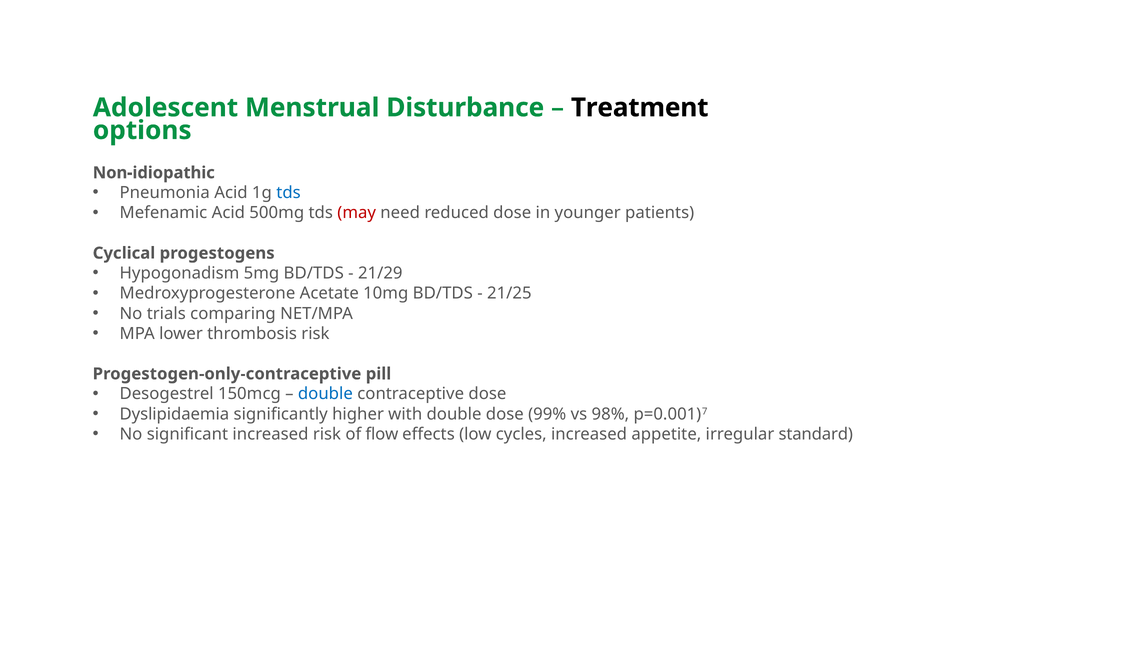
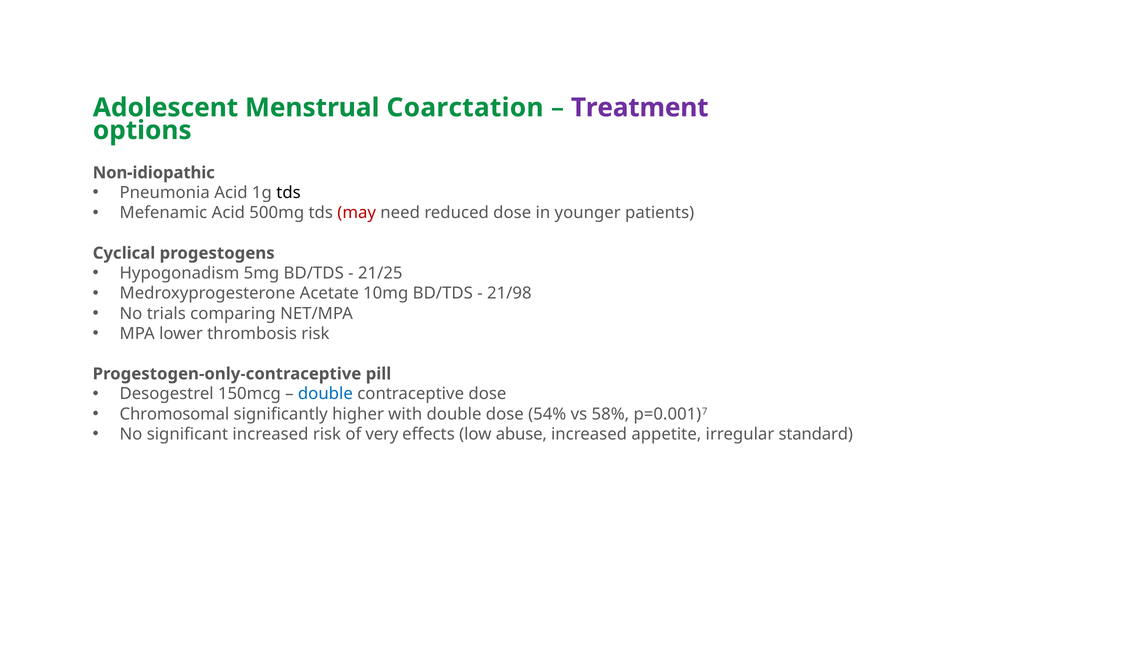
Disturbance: Disturbance -> Coarctation (465, 108)
Treatment colour: black -> purple (640, 108)
tds colour: blue -> black (289, 193)
21/29: 21/29 -> 21/25 (380, 273)
21/25: 21/25 -> 21/98 (509, 293)
Dyslipidaemia: Dyslipidaemia -> Chromosomal (174, 414)
99%: 99% -> 54% (547, 414)
98%: 98% -> 58% (610, 414)
flow: flow -> very (382, 434)
cycles: cycles -> abuse (521, 434)
